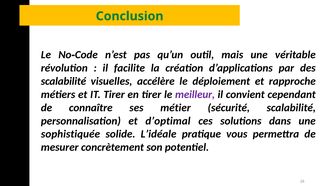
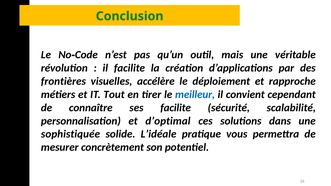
scalabilité: scalabilité -> frontières (63, 81)
IT Tirer: Tirer -> Tout (114, 95)
meilleur colour: purple -> blue (195, 95)
ses métier: métier -> facilite (176, 108)
